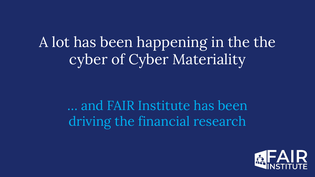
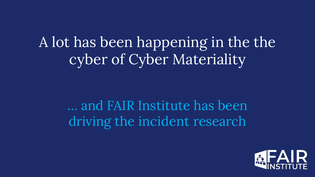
financial: financial -> incident (164, 122)
